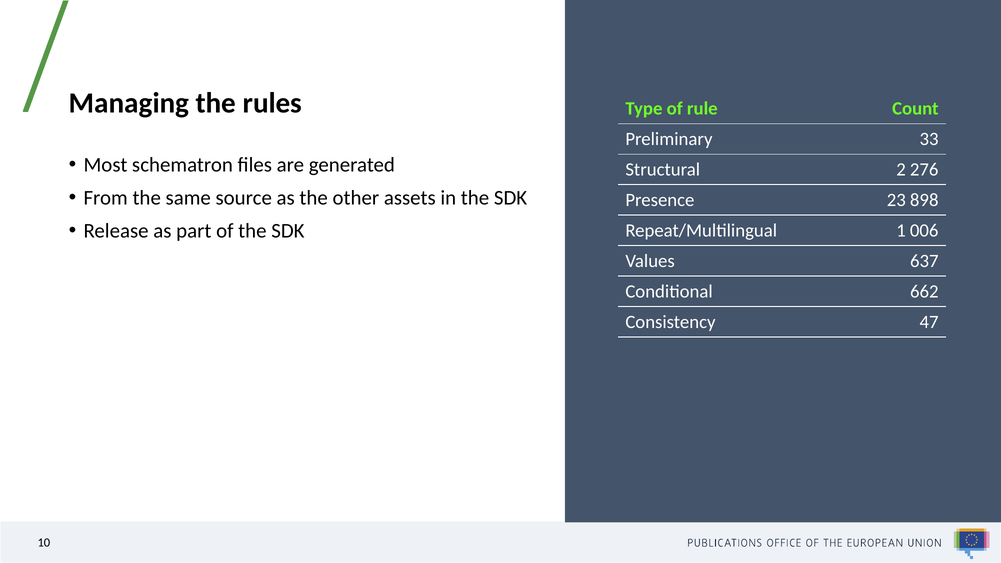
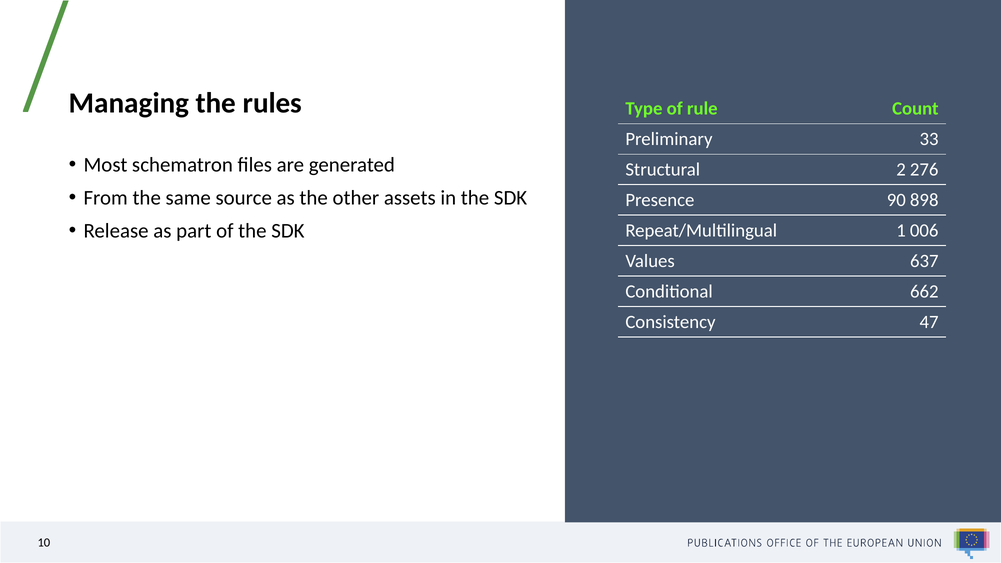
23: 23 -> 90 (896, 200)
